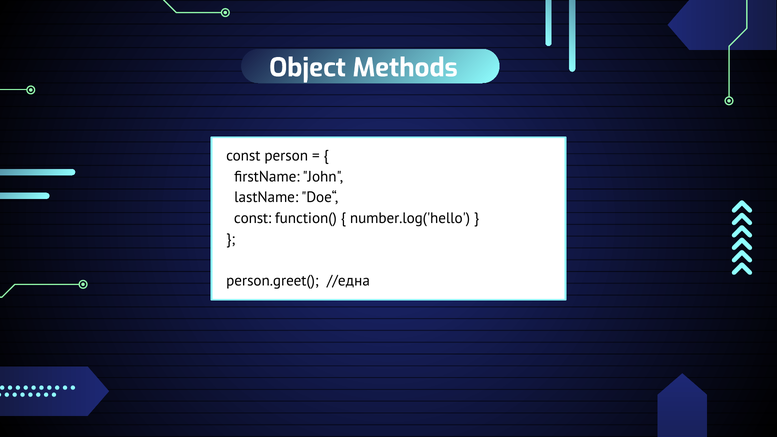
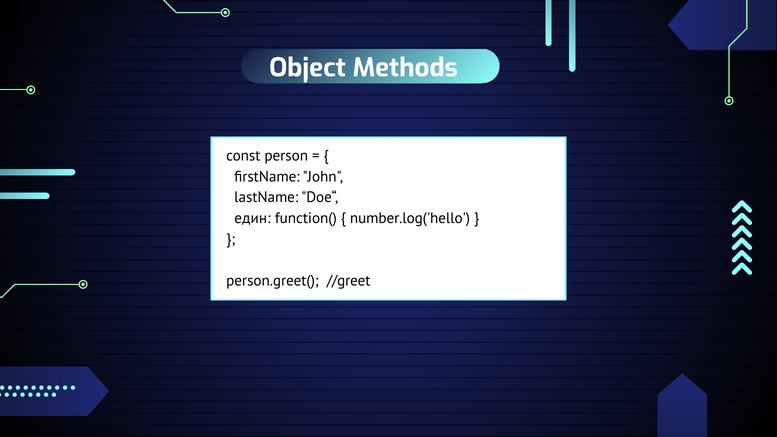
const: const -> един (252, 218)
//една: //една -> //greet (349, 281)
